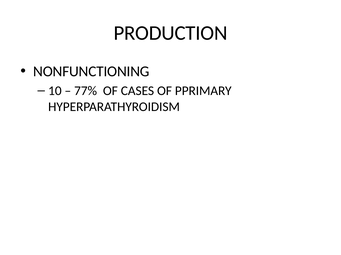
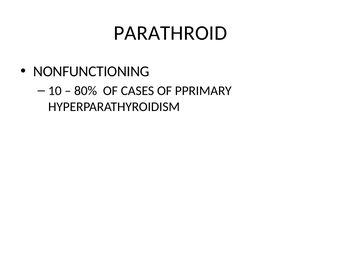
PRODUCTION: PRODUCTION -> PARATHROID (170, 33)
77%: 77% -> 80% (86, 91)
